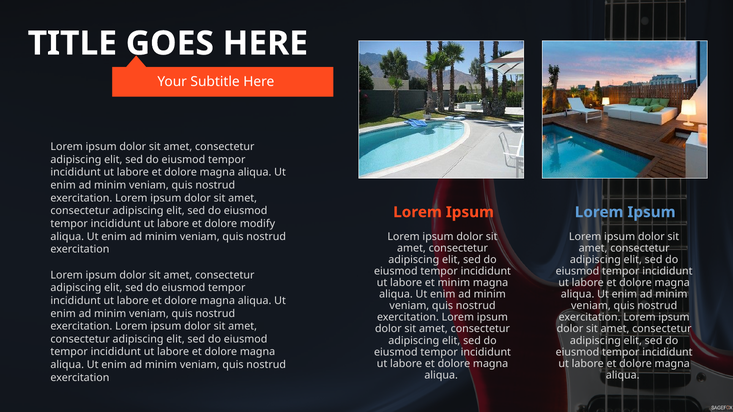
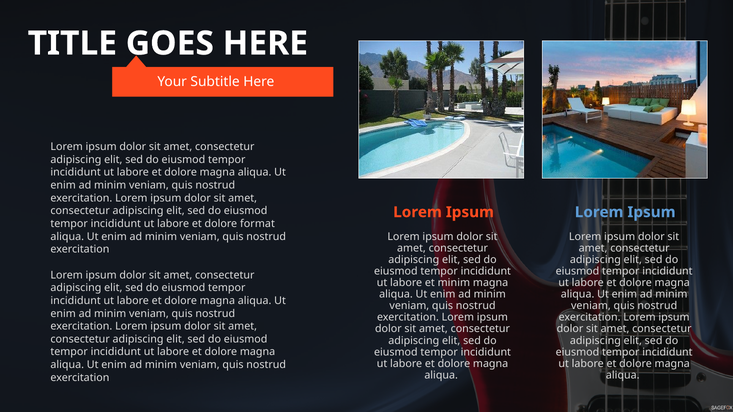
modify: modify -> format (257, 224)
